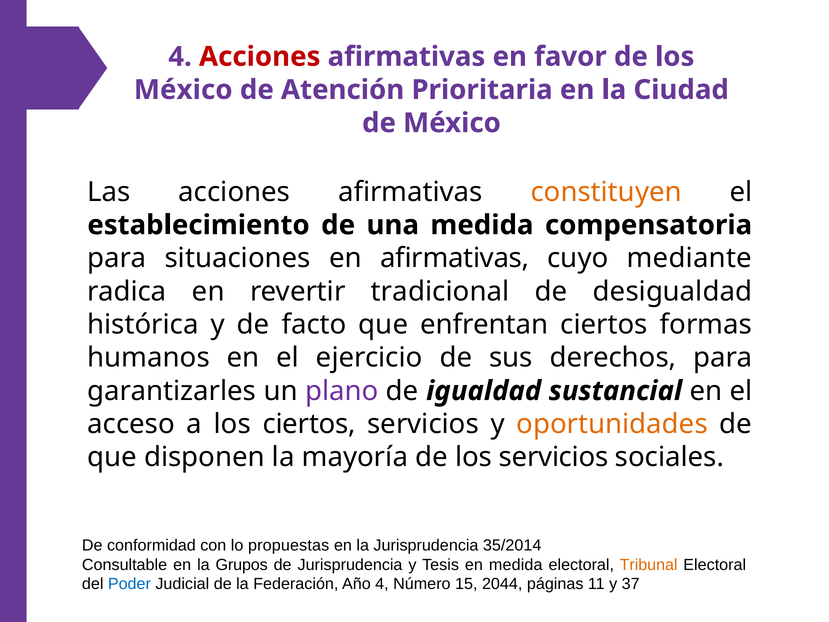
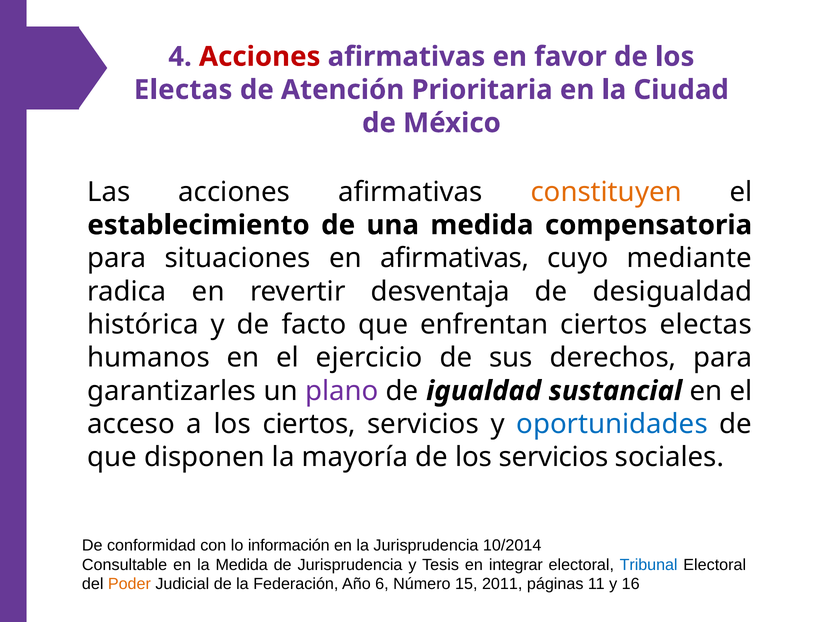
México: México -> Electas (183, 90)
tradicional: tradicional -> desventaja (440, 291)
ciertos formas: formas -> electas (706, 325)
oportunidades colour: orange -> blue (612, 424)
propuestas: propuestas -> información (289, 545)
35/2014: 35/2014 -> 10/2014 (512, 545)
la Grupos: Grupos -> Medida (242, 565)
en medida: medida -> integrar (516, 565)
Tribunal colour: orange -> blue (649, 565)
Poder colour: blue -> orange (129, 584)
Año 4: 4 -> 6 (382, 584)
2044: 2044 -> 2011 (502, 584)
37: 37 -> 16 (631, 584)
